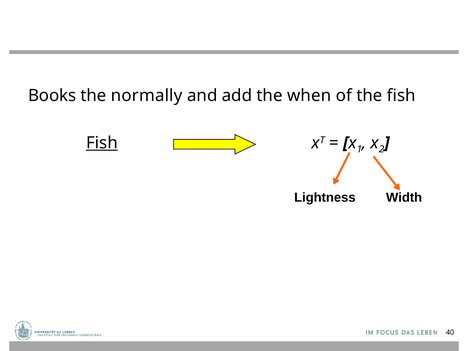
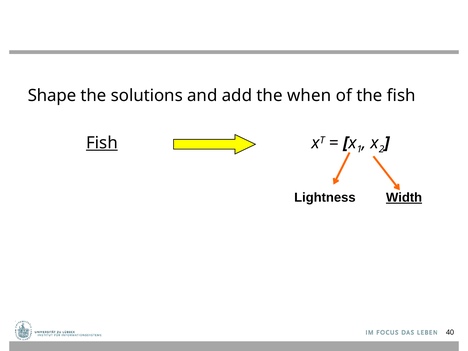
Books: Books -> Shape (52, 96)
normally: normally -> solutions (147, 96)
Width underline: none -> present (404, 198)
